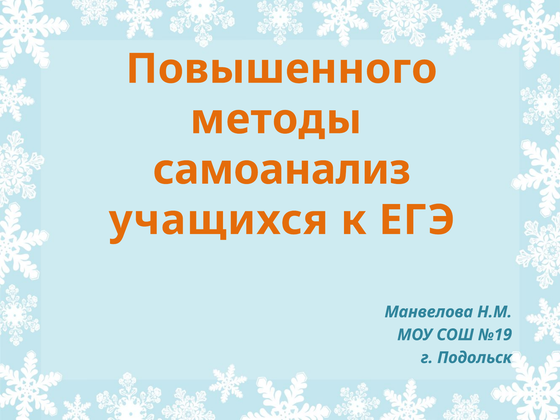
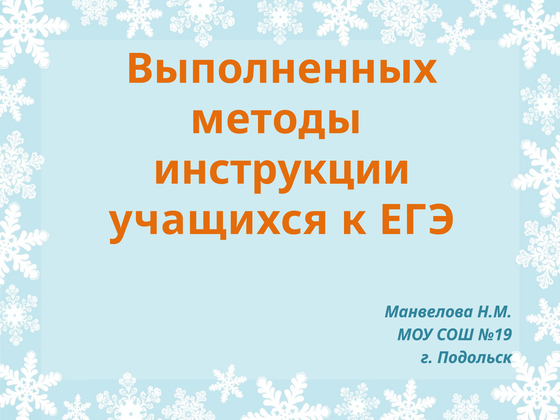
Повышенного: Повышенного -> Выполненных (282, 69)
самоанализ: самоанализ -> инструкции (282, 170)
